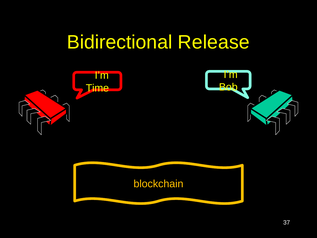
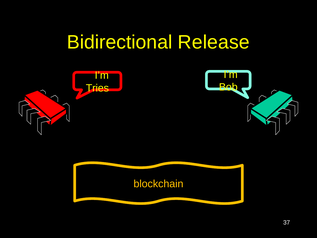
Time: Time -> Tries (97, 88)
